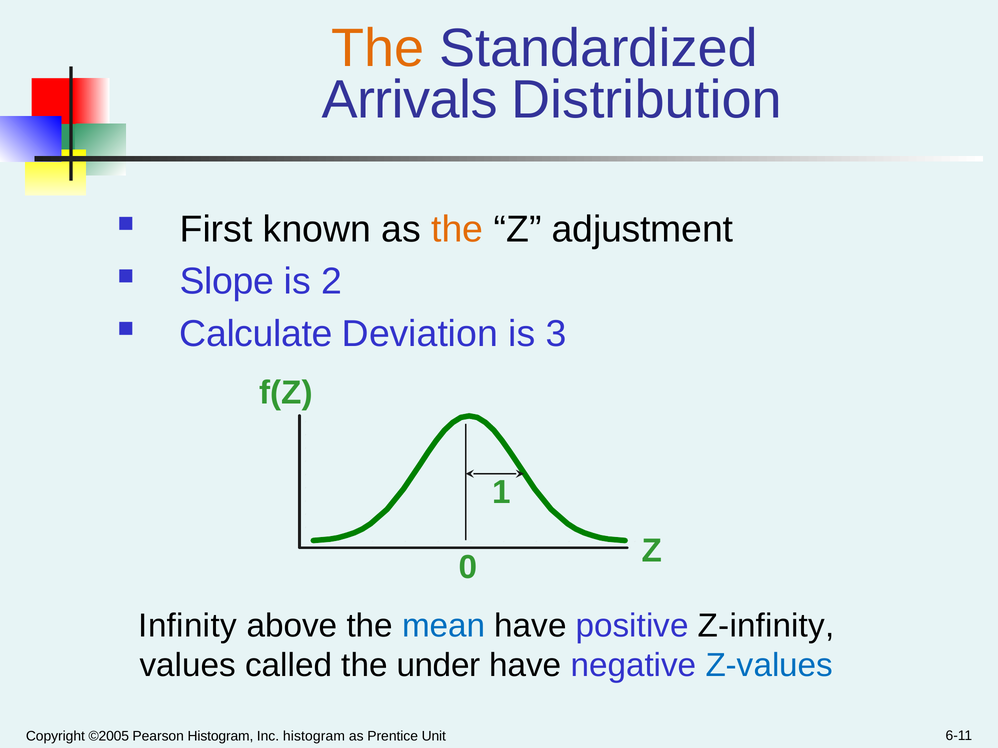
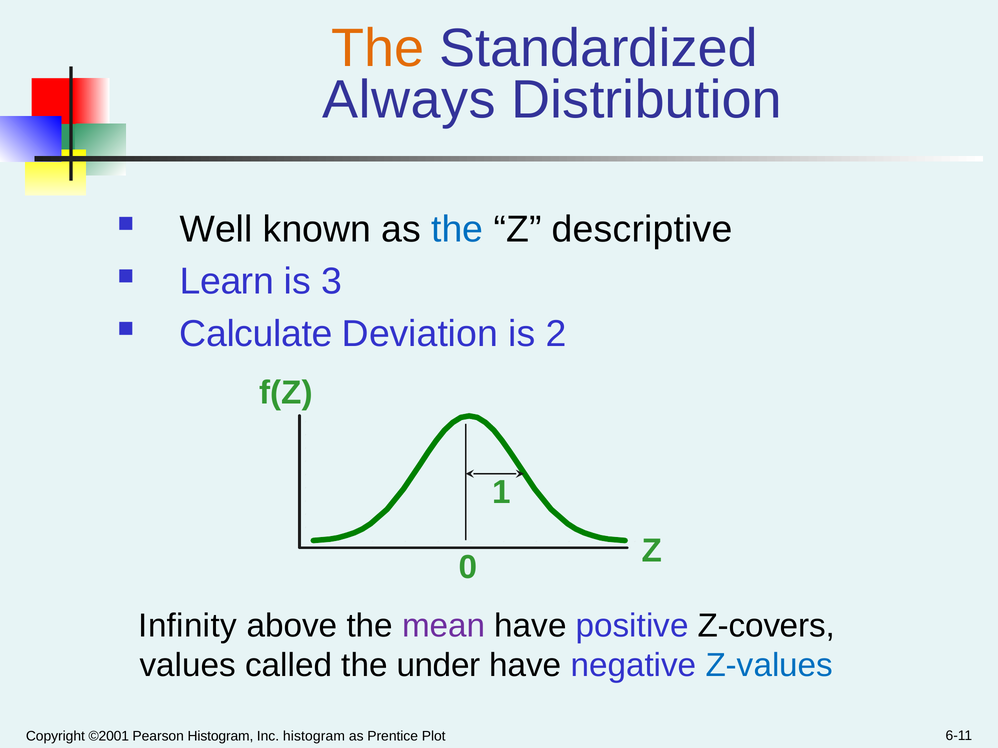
Arrivals: Arrivals -> Always (409, 100)
First: First -> Well (216, 229)
the colour: orange -> blue (457, 229)
adjustment: adjustment -> descriptive (642, 229)
Slope: Slope -> Learn (227, 282)
2: 2 -> 3 (332, 282)
3: 3 -> 2 (556, 334)
mean colour: blue -> purple (444, 626)
Z-infinity: Z-infinity -> Z-covers (766, 626)
©2005: ©2005 -> ©2001 (109, 736)
Unit: Unit -> Plot (434, 736)
